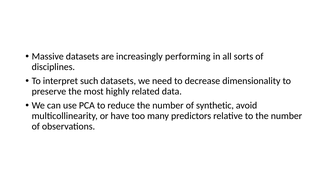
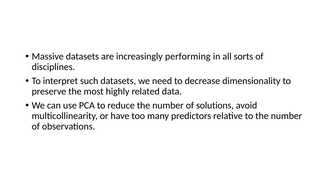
synthetic: synthetic -> solutions (215, 105)
